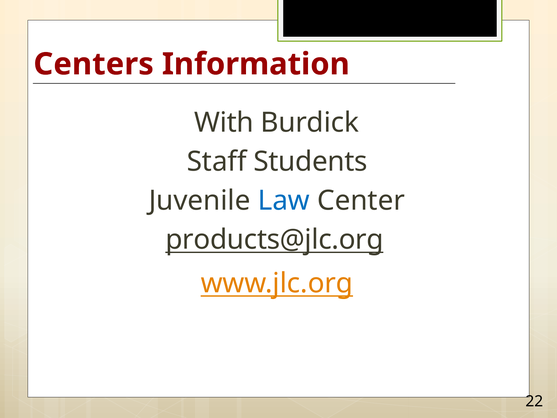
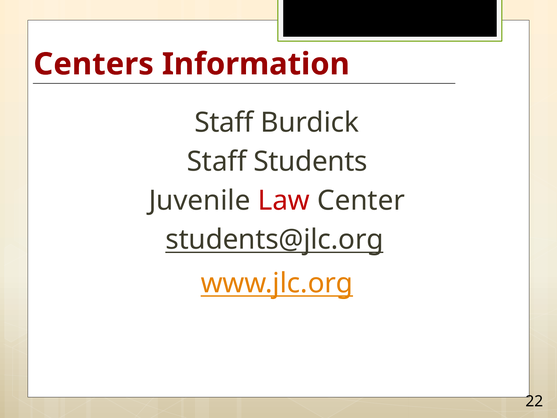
With: With -> Staff (224, 123)
Law colour: blue -> red (284, 201)
products@jlc.org: products@jlc.org -> students@jlc.org (274, 240)
